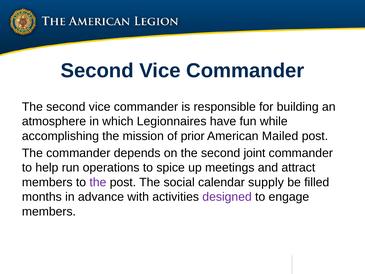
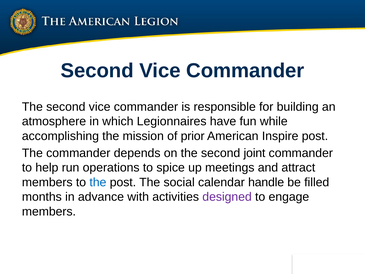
Mailed: Mailed -> Inspire (280, 136)
the colour: purple -> blue (98, 182)
supply: supply -> handle (266, 182)
